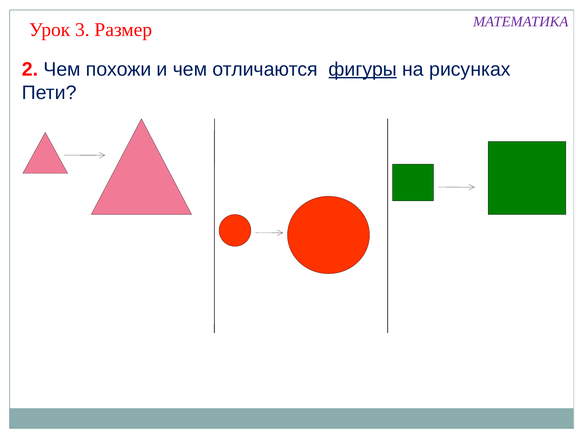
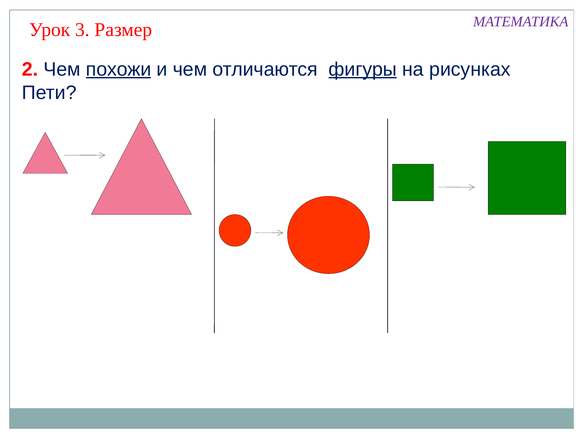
похожи underline: none -> present (119, 69)
